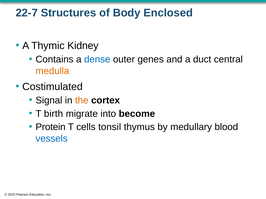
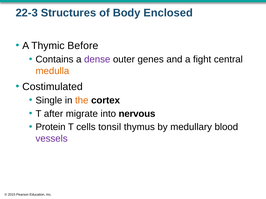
22-7: 22-7 -> 22-3 (27, 13)
Kidney: Kidney -> Before (83, 46)
dense colour: blue -> purple (97, 60)
duct: duct -> fight (202, 60)
Signal: Signal -> Single (49, 101)
birth: birth -> after (54, 114)
become: become -> nervous (137, 114)
vessels colour: blue -> purple (52, 139)
